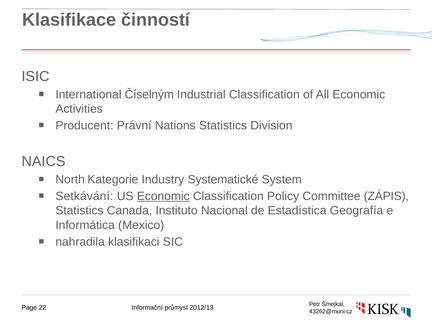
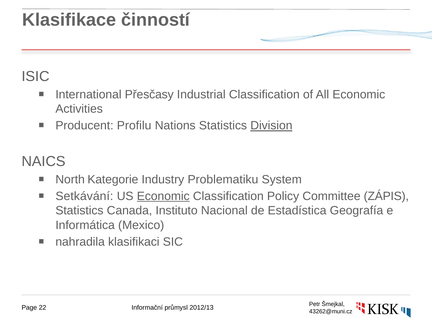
Číselným: Číselným -> Přesčasy (149, 94)
Právní: Právní -> Profilu (134, 126)
Division underline: none -> present (271, 126)
Systematické: Systematické -> Problematiku (223, 179)
